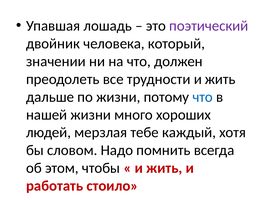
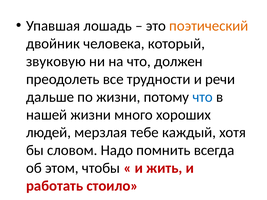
поэтический colour: purple -> orange (209, 26)
значении: значении -> звуковую (56, 61)
трудности и жить: жить -> речи (220, 79)
